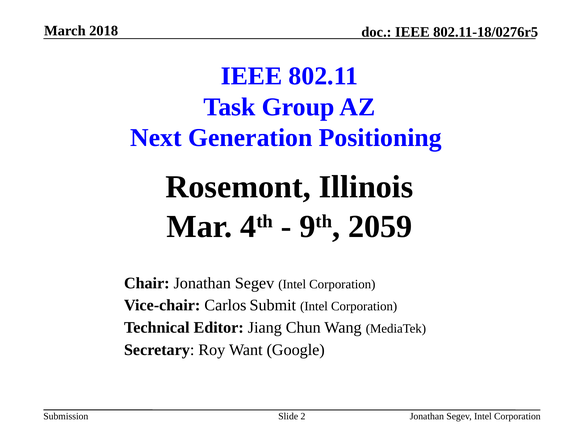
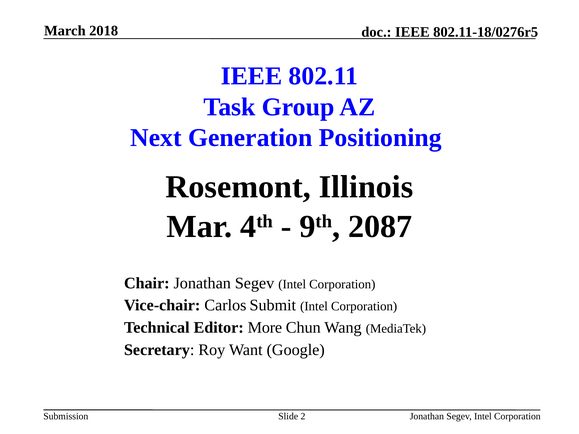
2059: 2059 -> 2087 (380, 227)
Jiang: Jiang -> More (265, 328)
